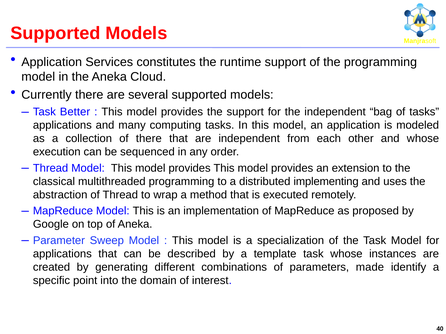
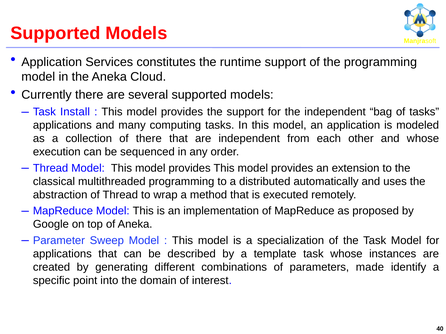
Better: Better -> Install (75, 112)
implementing: implementing -> automatically (326, 182)
